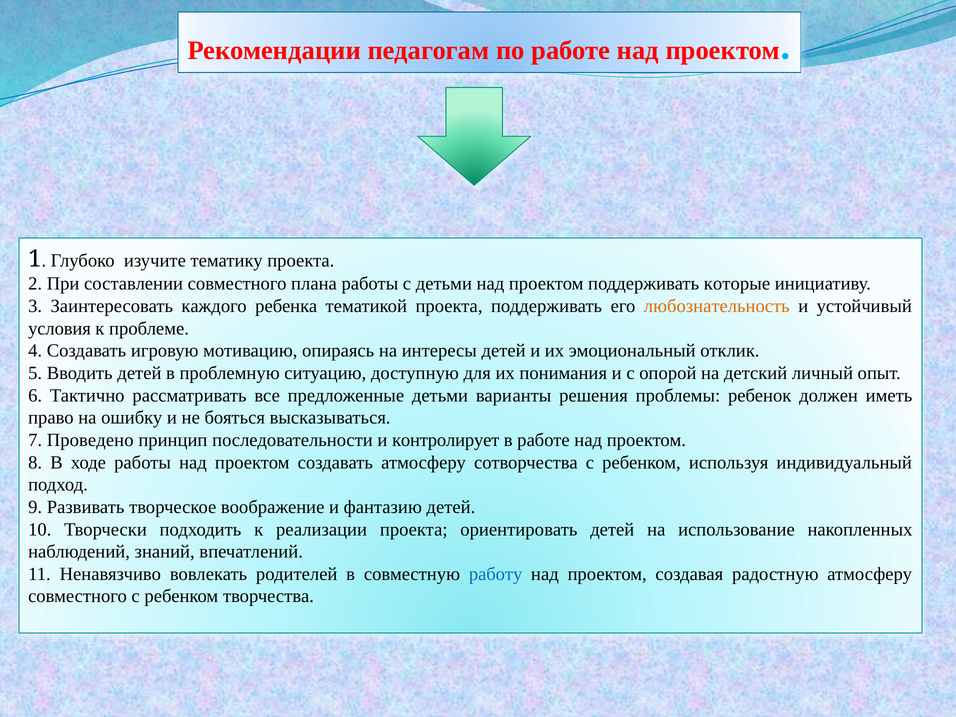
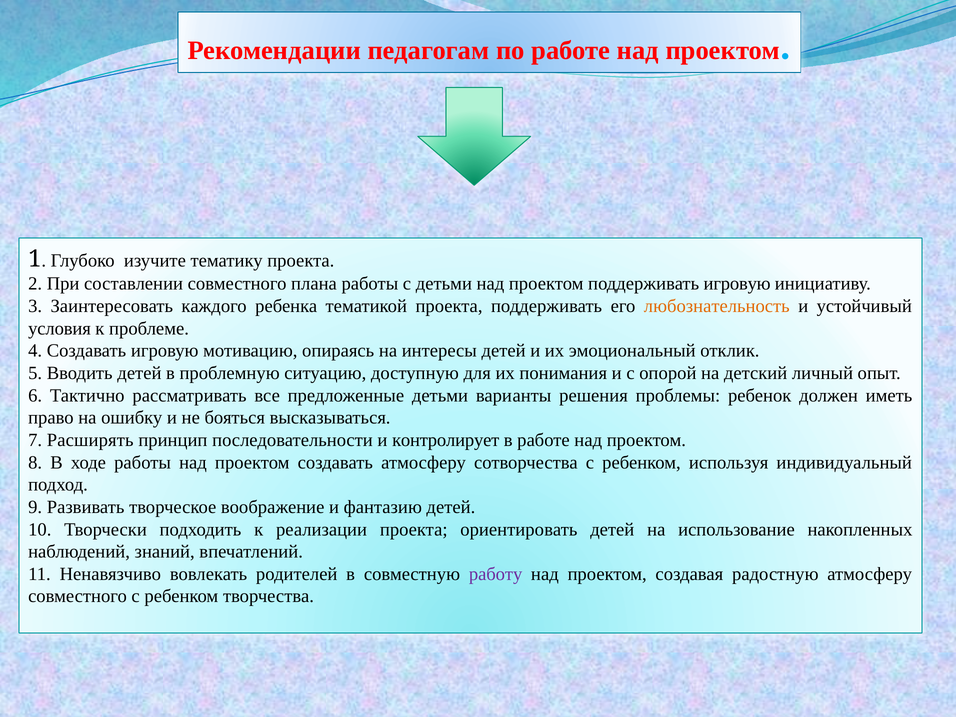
поддерживать которые: которые -> игровую (737, 284)
Проведено: Проведено -> Расширять (90, 440)
работу colour: blue -> purple (496, 574)
